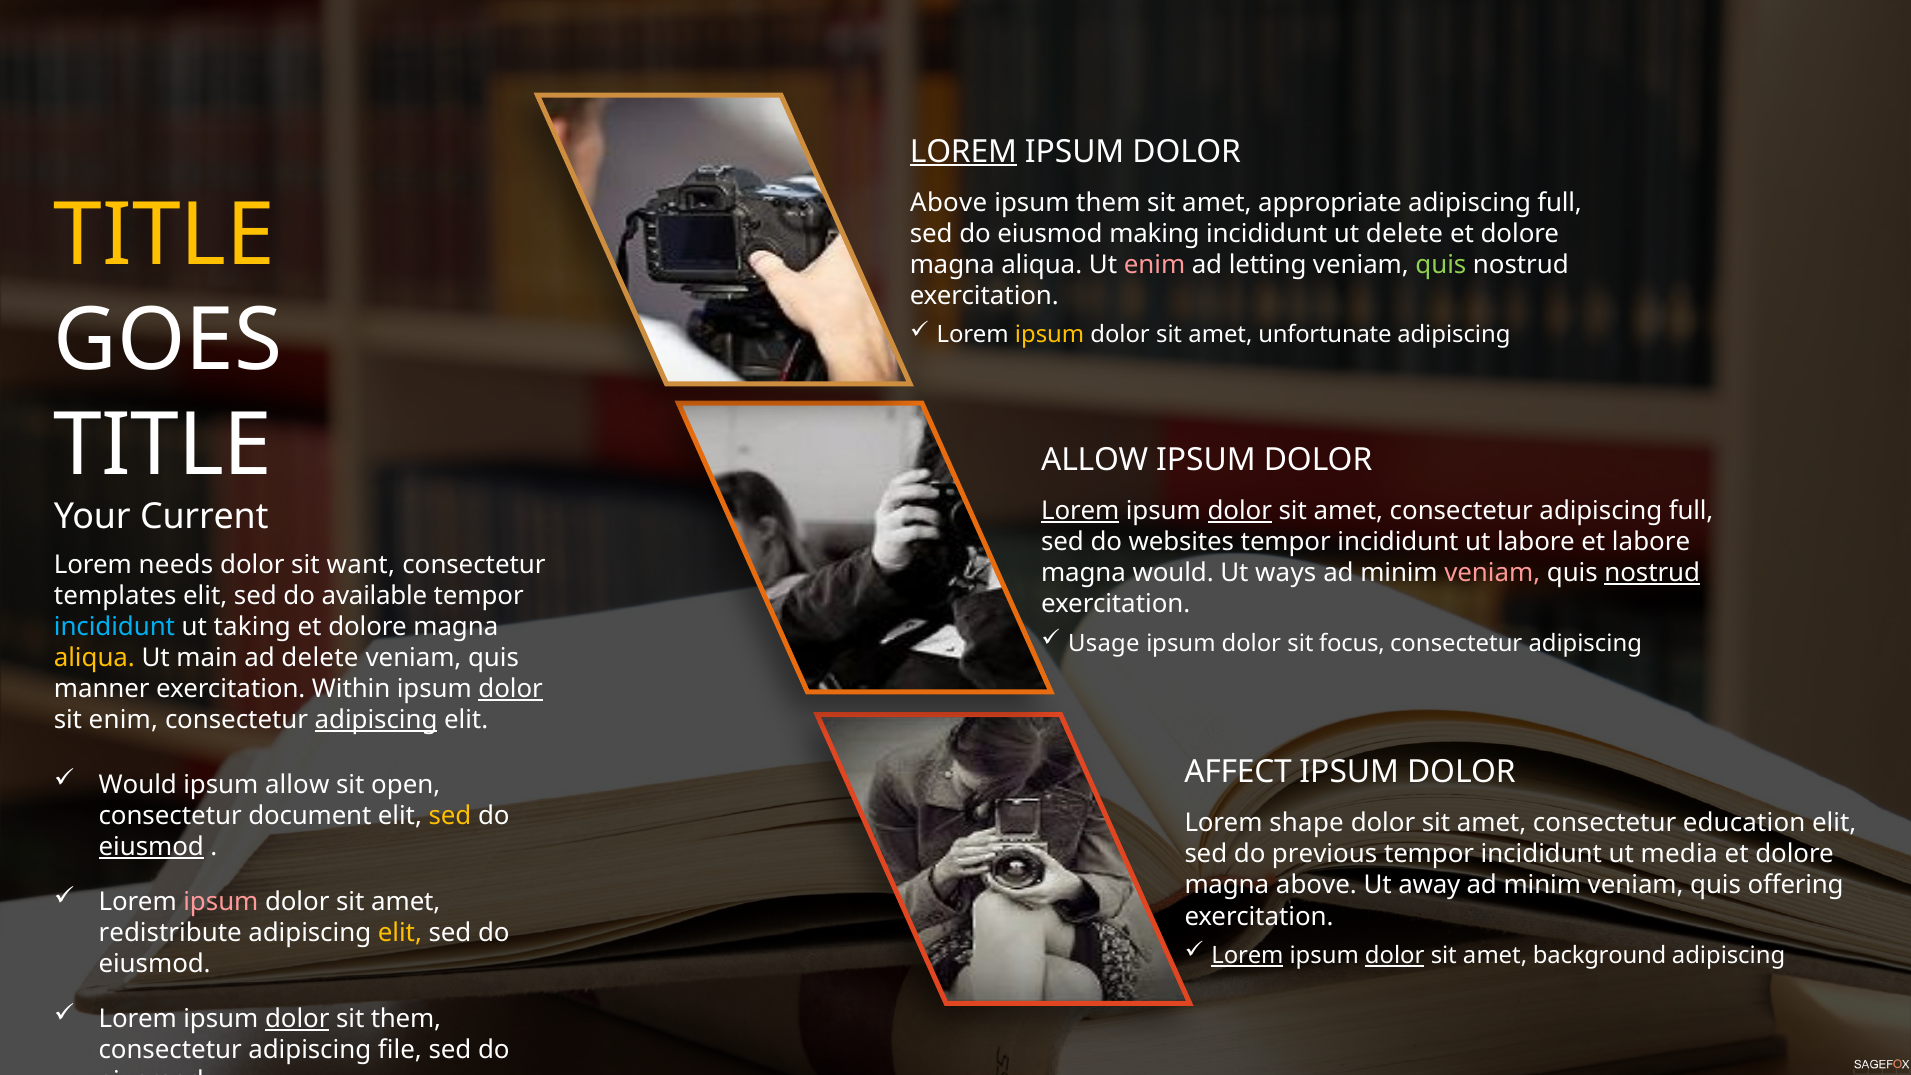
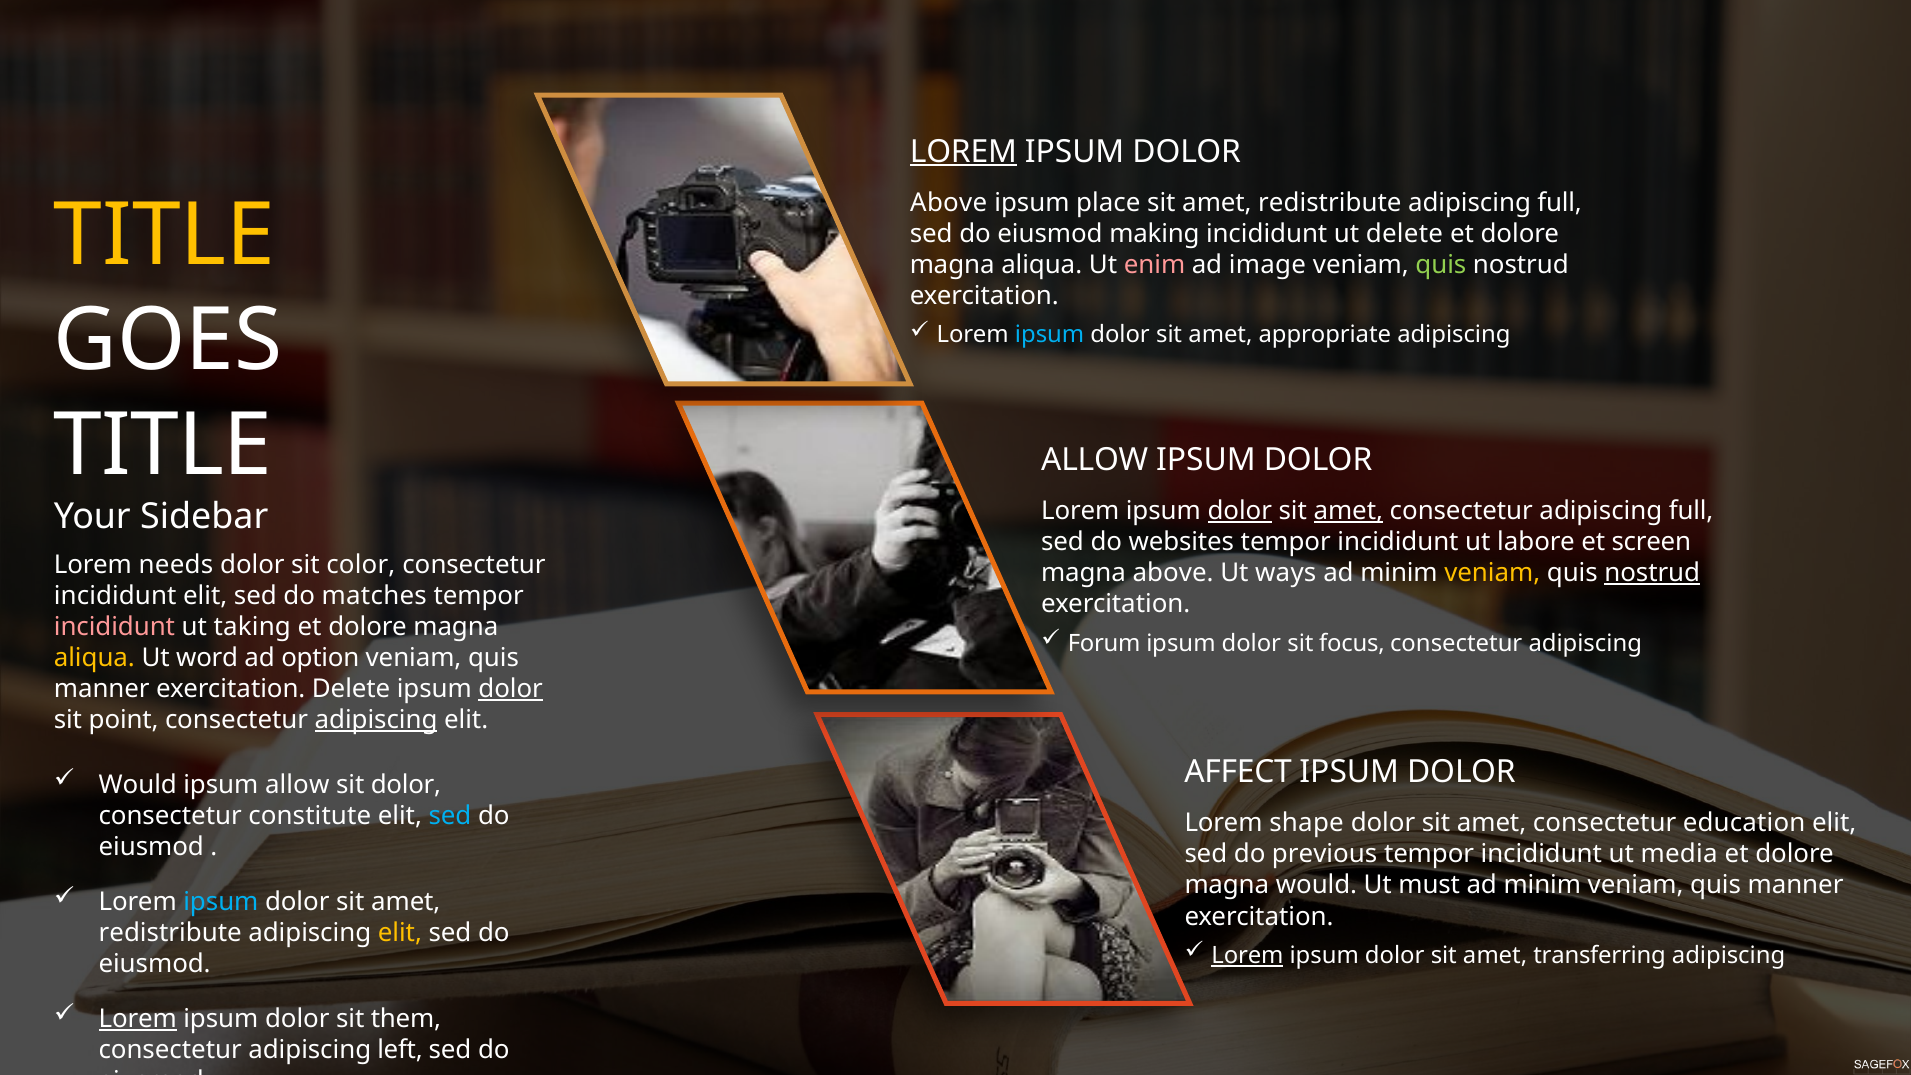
ipsum them: them -> place (1108, 202)
appropriate: appropriate -> redistribute (1330, 202)
letting: letting -> image (1267, 265)
ipsum colour: yellow -> light blue (1050, 335)
unfortunate: unfortunate -> appropriate (1325, 335)
Lorem underline: present -> none (1080, 511)
amet underline: none -> present (1348, 511)
Current: Current -> Sidebar (204, 516)
et labore: labore -> screen (1651, 542)
want: want -> color (361, 565)
magna would: would -> above (1173, 573)
veniam colour: pink -> yellow (1492, 573)
templates: templates -> incididunt (115, 596)
available: available -> matches (374, 596)
incididunt colour: light blue -> pink (114, 627)
Usage: Usage -> Forum (1104, 643)
main: main -> word (207, 658)
ad delete: delete -> option (320, 658)
exercitation Within: Within -> Delete (351, 689)
sit enim: enim -> point (124, 720)
sit open: open -> dolor (406, 785)
document: document -> constitute (310, 816)
sed colour: yellow -> light blue (450, 816)
eiusmod underline: present -> none (151, 847)
magna above: above -> would (1317, 885)
away: away -> must (1429, 885)
minim veniam quis offering: offering -> manner (1796, 885)
ipsum colour: pink -> light blue (221, 902)
dolor underline: present -> none (1395, 956)
background: background -> transferring (1600, 956)
Lorem underline: none -> present (138, 1019)
dolor underline: present -> none (297, 1019)
file: file -> left (400, 1050)
